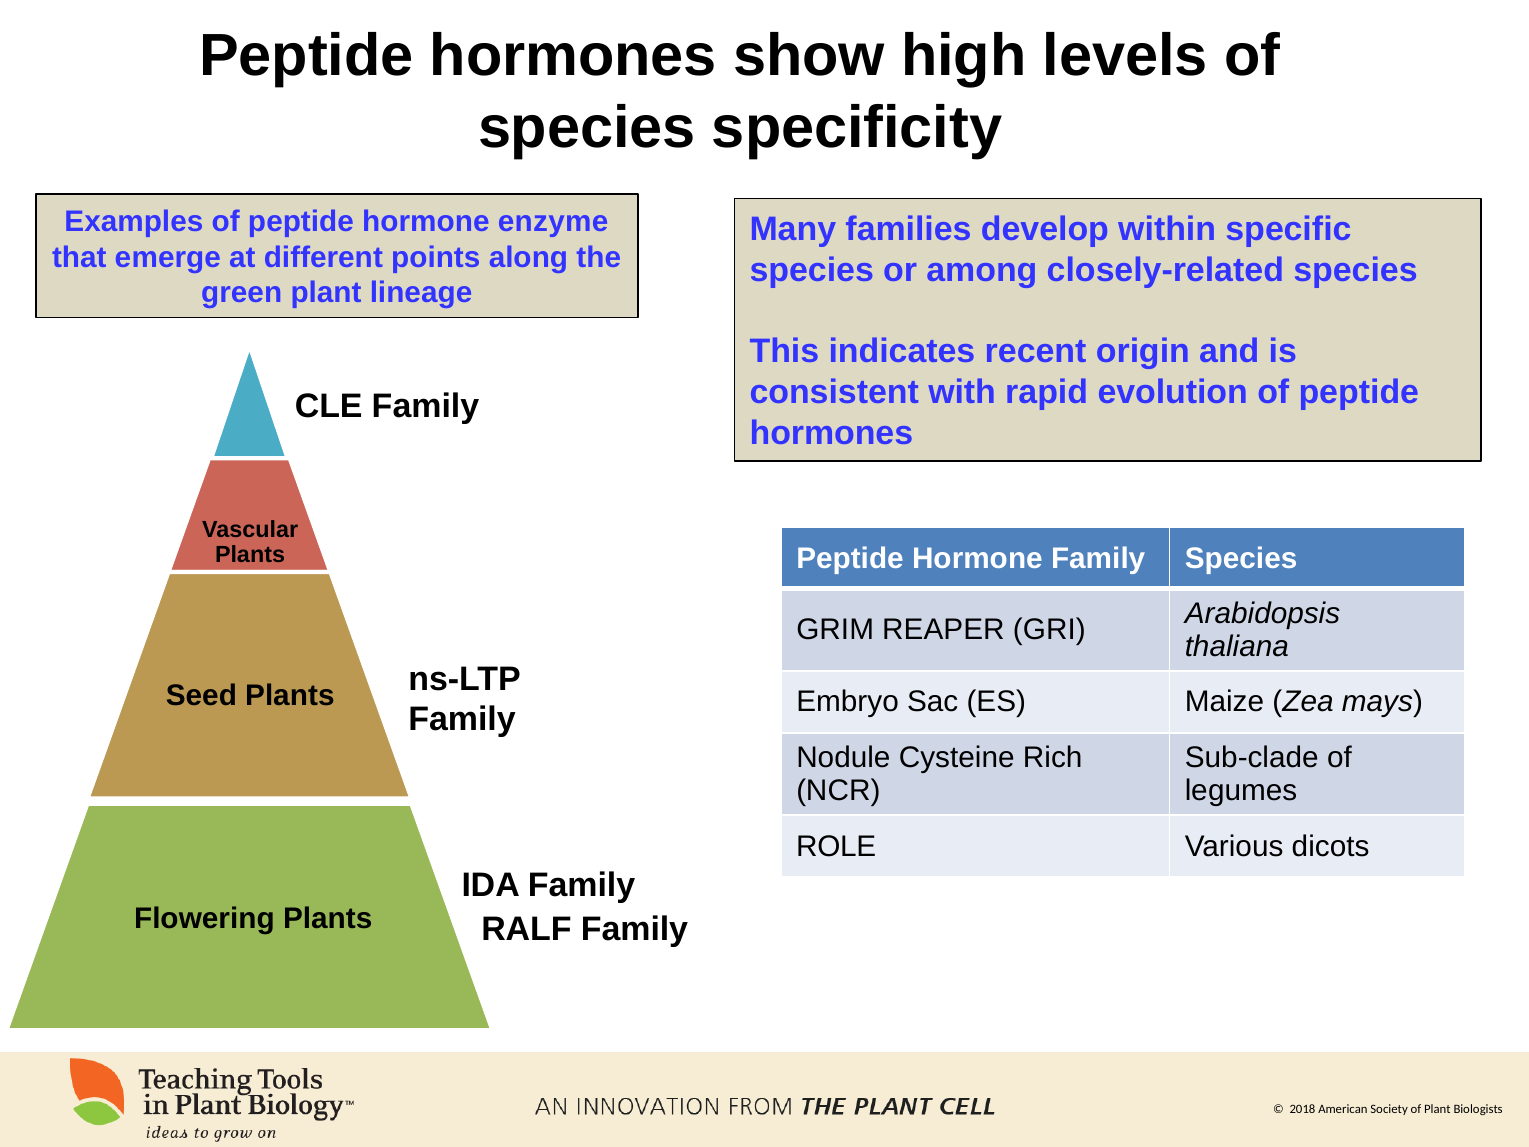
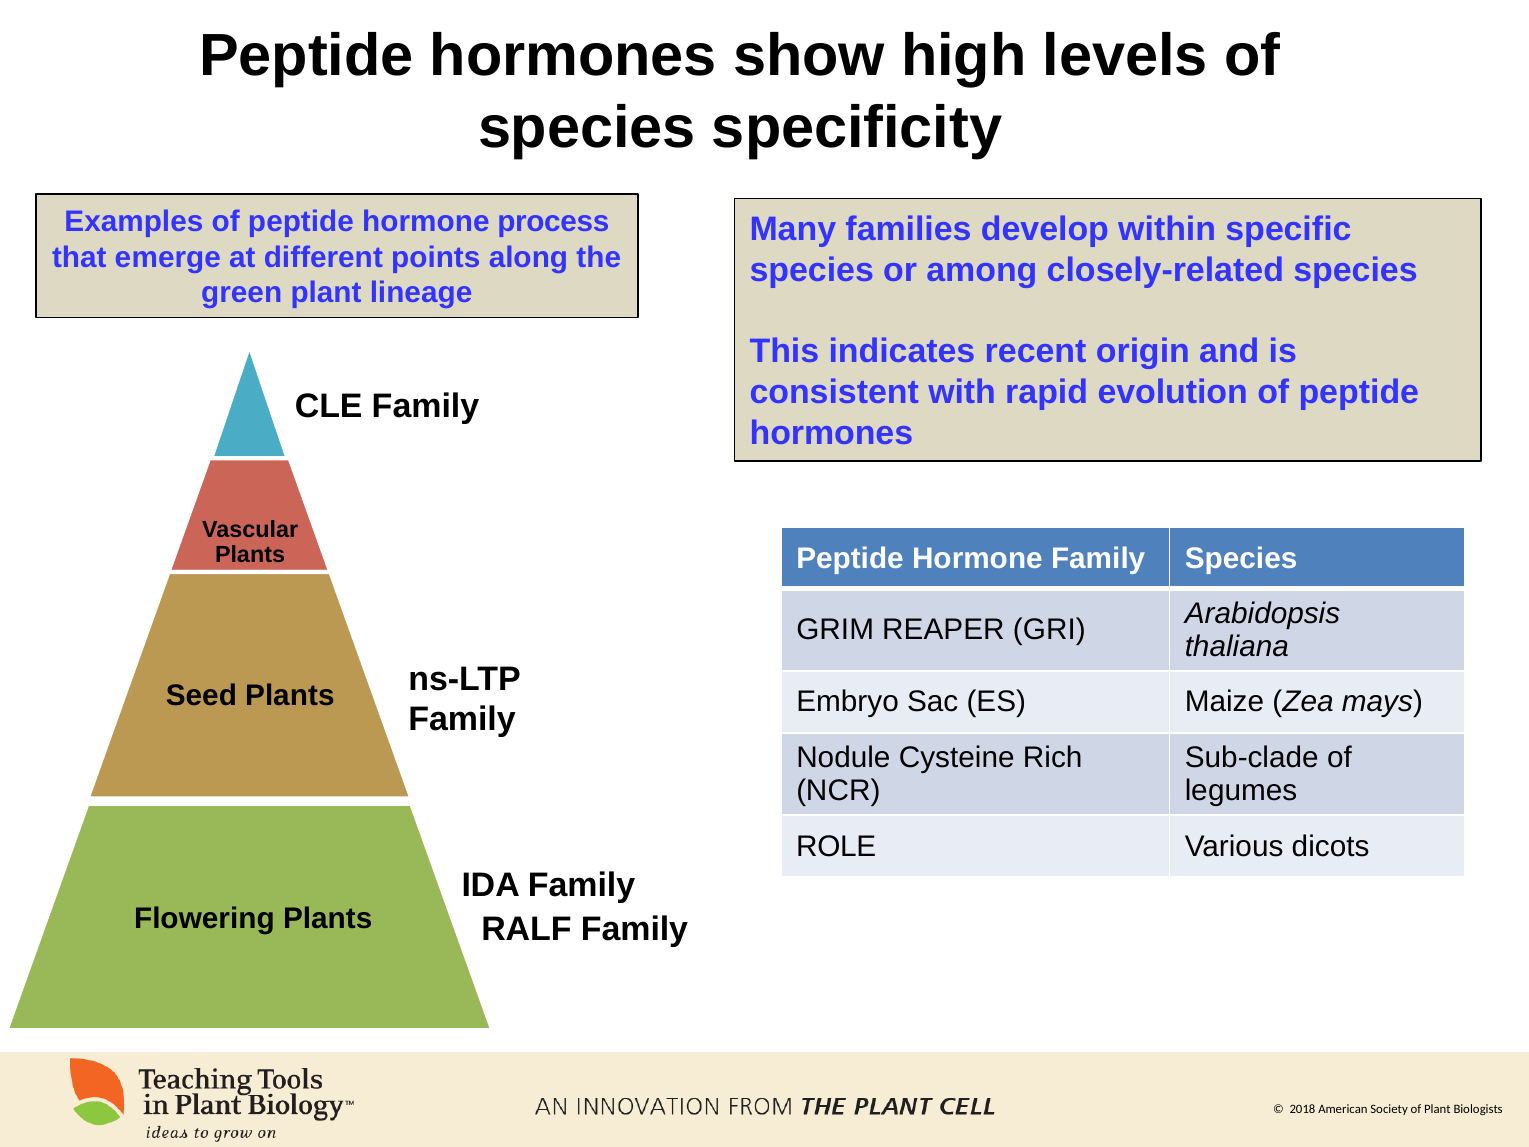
enzyme: enzyme -> process (553, 222)
